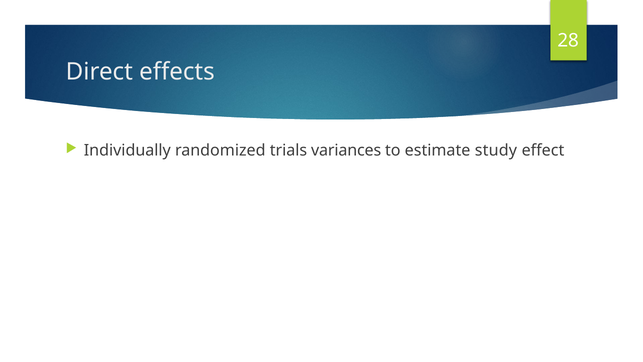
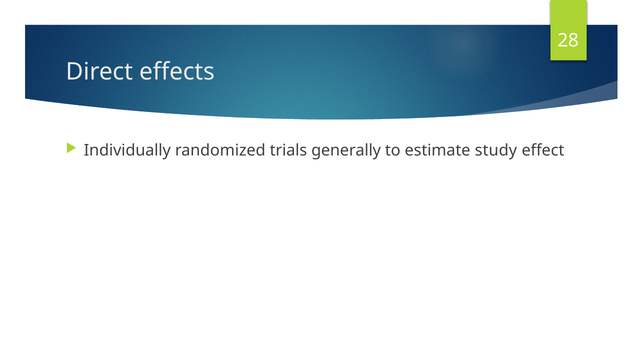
variances: variances -> generally (346, 150)
